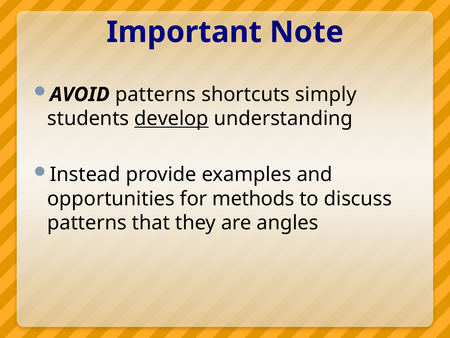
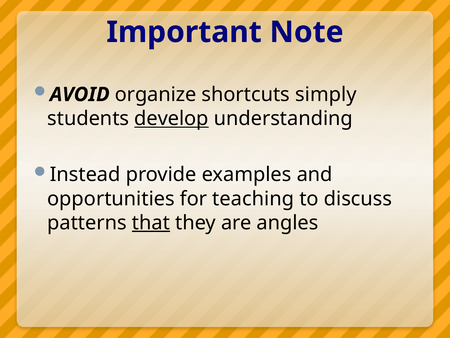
AVOID patterns: patterns -> organize (156, 94)
methods: methods -> teaching (253, 198)
that underline: none -> present (151, 222)
